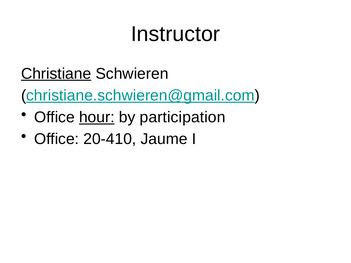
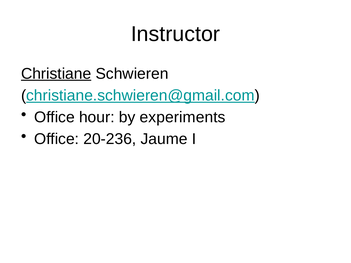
hour underline: present -> none (97, 117)
participation: participation -> experiments (183, 117)
20-410: 20-410 -> 20-236 (110, 139)
